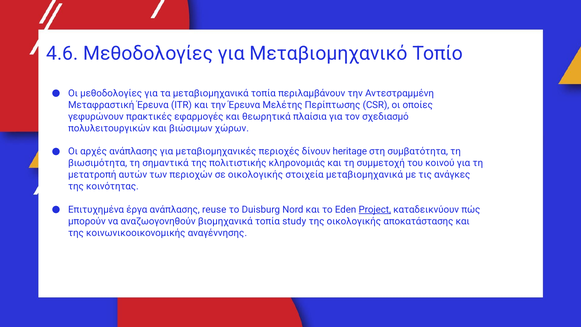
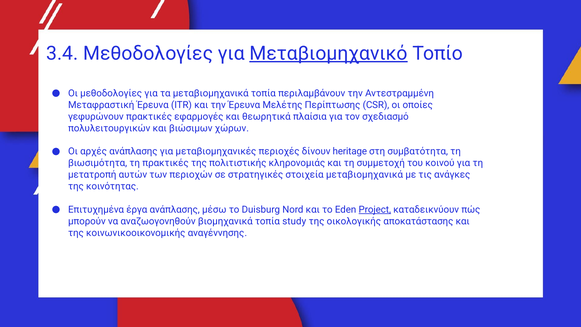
4.6: 4.6 -> 3.4 (62, 53)
Μεταβιομηχανικό underline: none -> present (329, 53)
τη σημαντικά: σημαντικά -> πρακτικές (166, 163)
σε οικολογικής: οικολογικής -> στρατηγικές (256, 175)
reuse: reuse -> μέσω (214, 209)
